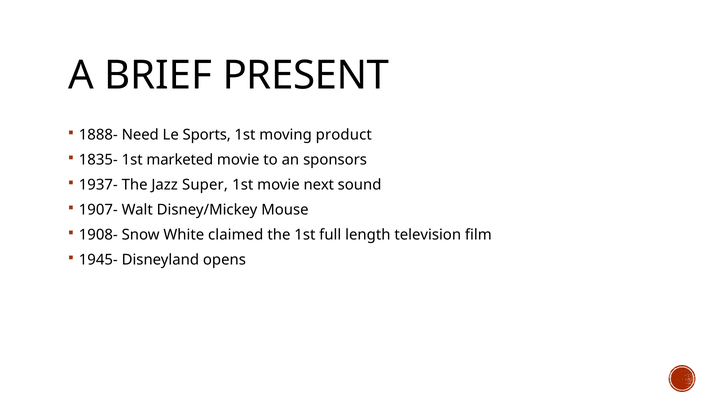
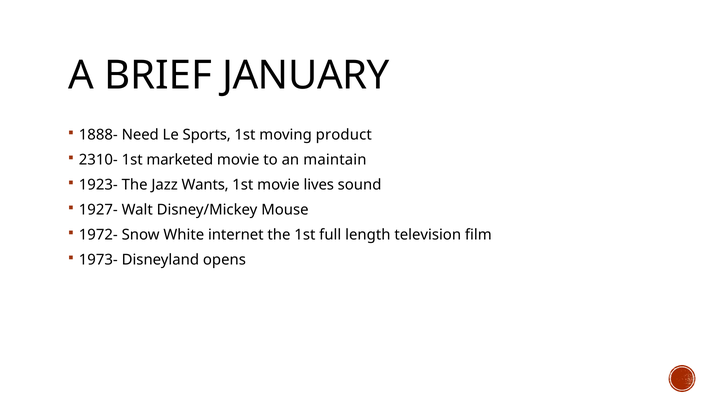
PRESENT: PRESENT -> JANUARY (306, 75)
1835-: 1835- -> 2310- (98, 160)
sponsors: sponsors -> maintain (335, 160)
1937-: 1937- -> 1923- (98, 185)
Super: Super -> Wants (205, 185)
next: next -> lives (319, 185)
1907-: 1907- -> 1927- (98, 210)
1908-: 1908- -> 1972- (98, 235)
claimed: claimed -> internet (236, 235)
1945-: 1945- -> 1973- (98, 260)
